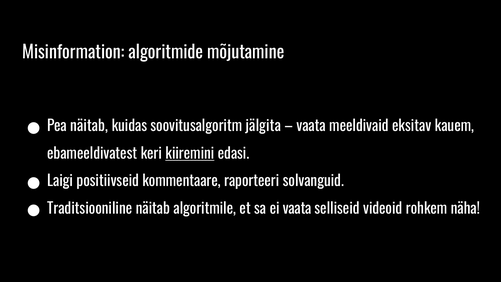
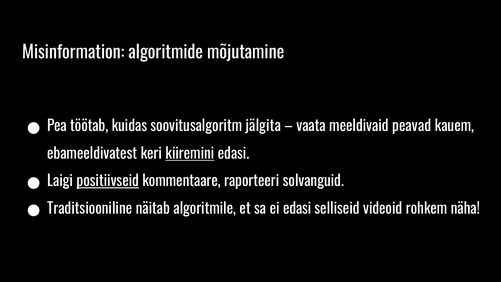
Pea näitab: näitab -> töötab (89, 126)
eksitav: eksitav -> peavad (412, 126)
positiivseid underline: none -> present (108, 181)
ei vaata: vaata -> edasi (297, 209)
